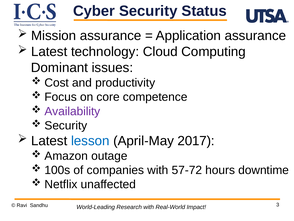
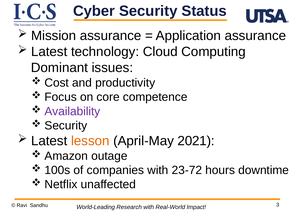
lesson colour: blue -> orange (90, 141)
2017: 2017 -> 2021 (196, 141)
57-72: 57-72 -> 23-72 (187, 170)
